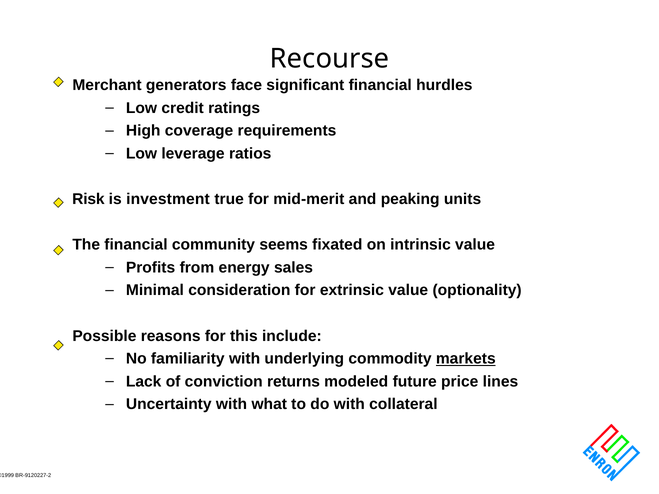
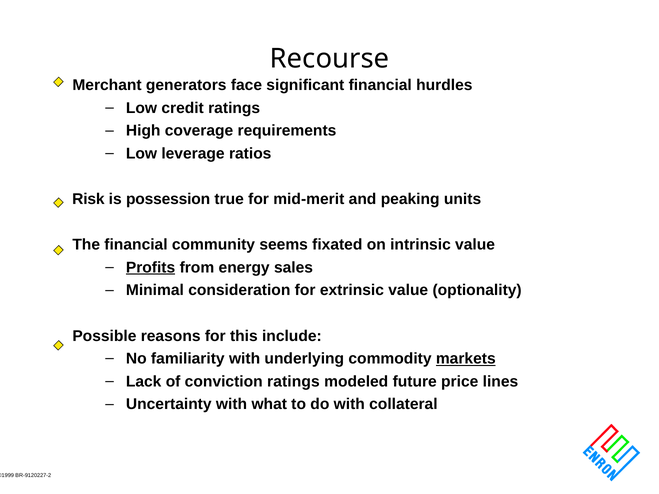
investment: investment -> possession (168, 199)
Profits underline: none -> present (151, 268)
conviction returns: returns -> ratings (293, 382)
